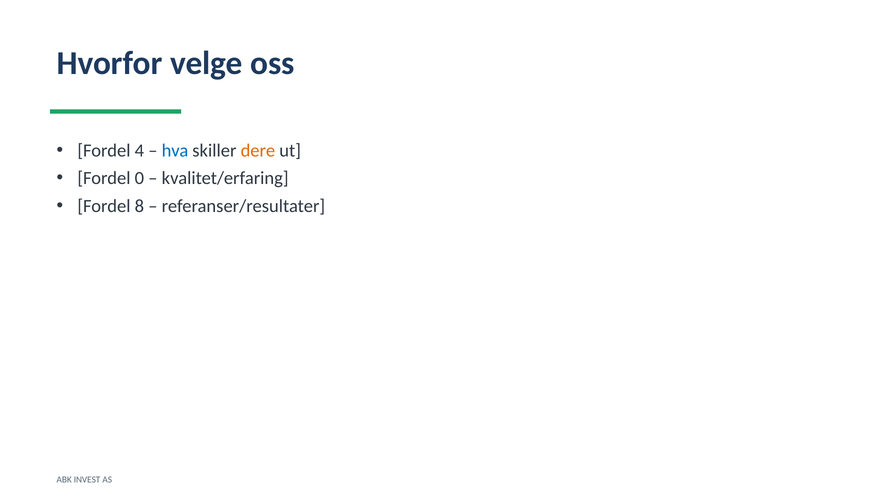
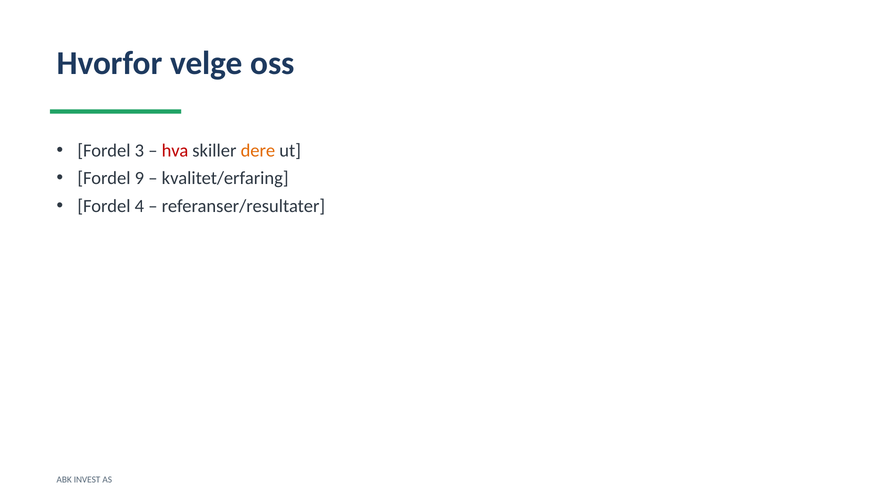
4: 4 -> 3 (139, 151)
hva colour: blue -> red (175, 151)
0: 0 -> 9 (139, 178)
8: 8 -> 4 (139, 206)
